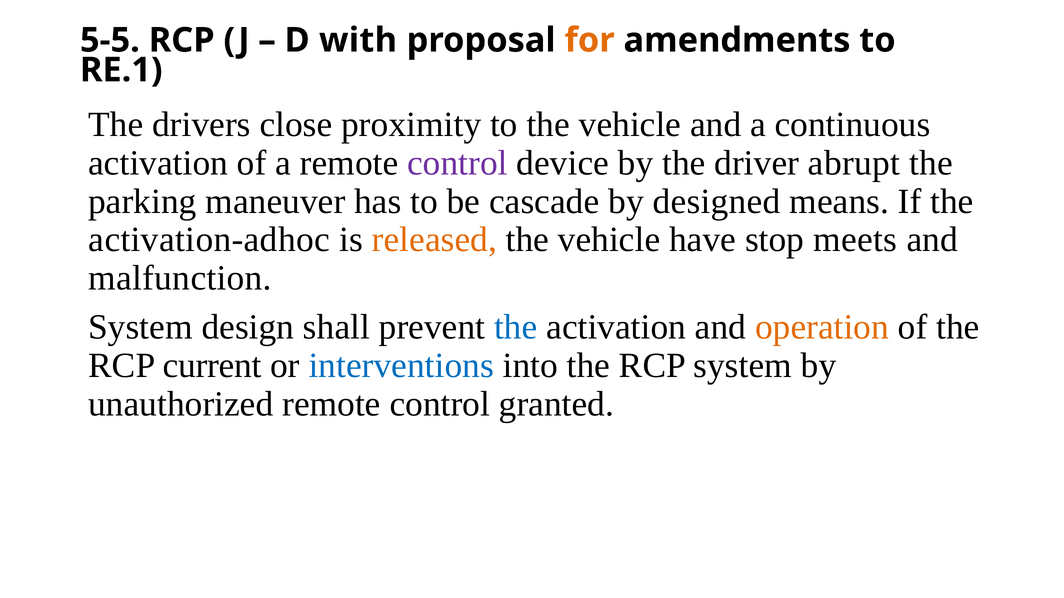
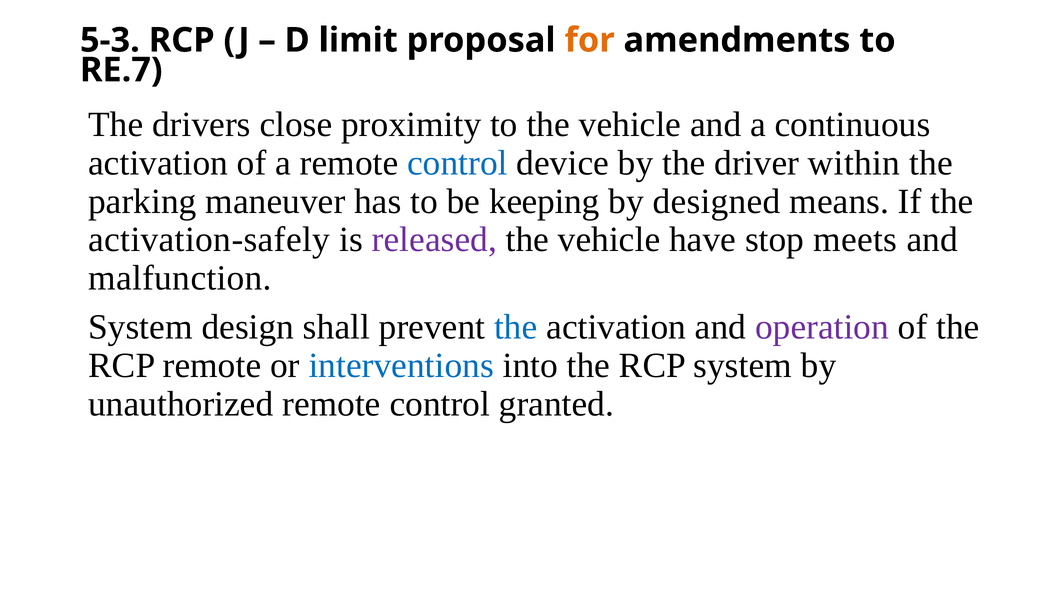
5-5: 5-5 -> 5-3 (110, 40)
with: with -> limit (358, 40)
RE.1: RE.1 -> RE.7 (121, 70)
control colour: purple -> blue (457, 163)
abrupt: abrupt -> within (854, 163)
cascade: cascade -> keeping (544, 201)
activation-adhoc: activation-adhoc -> activation-safely (209, 240)
released colour: orange -> purple (434, 240)
operation colour: orange -> purple (822, 328)
RCP current: current -> remote (212, 366)
